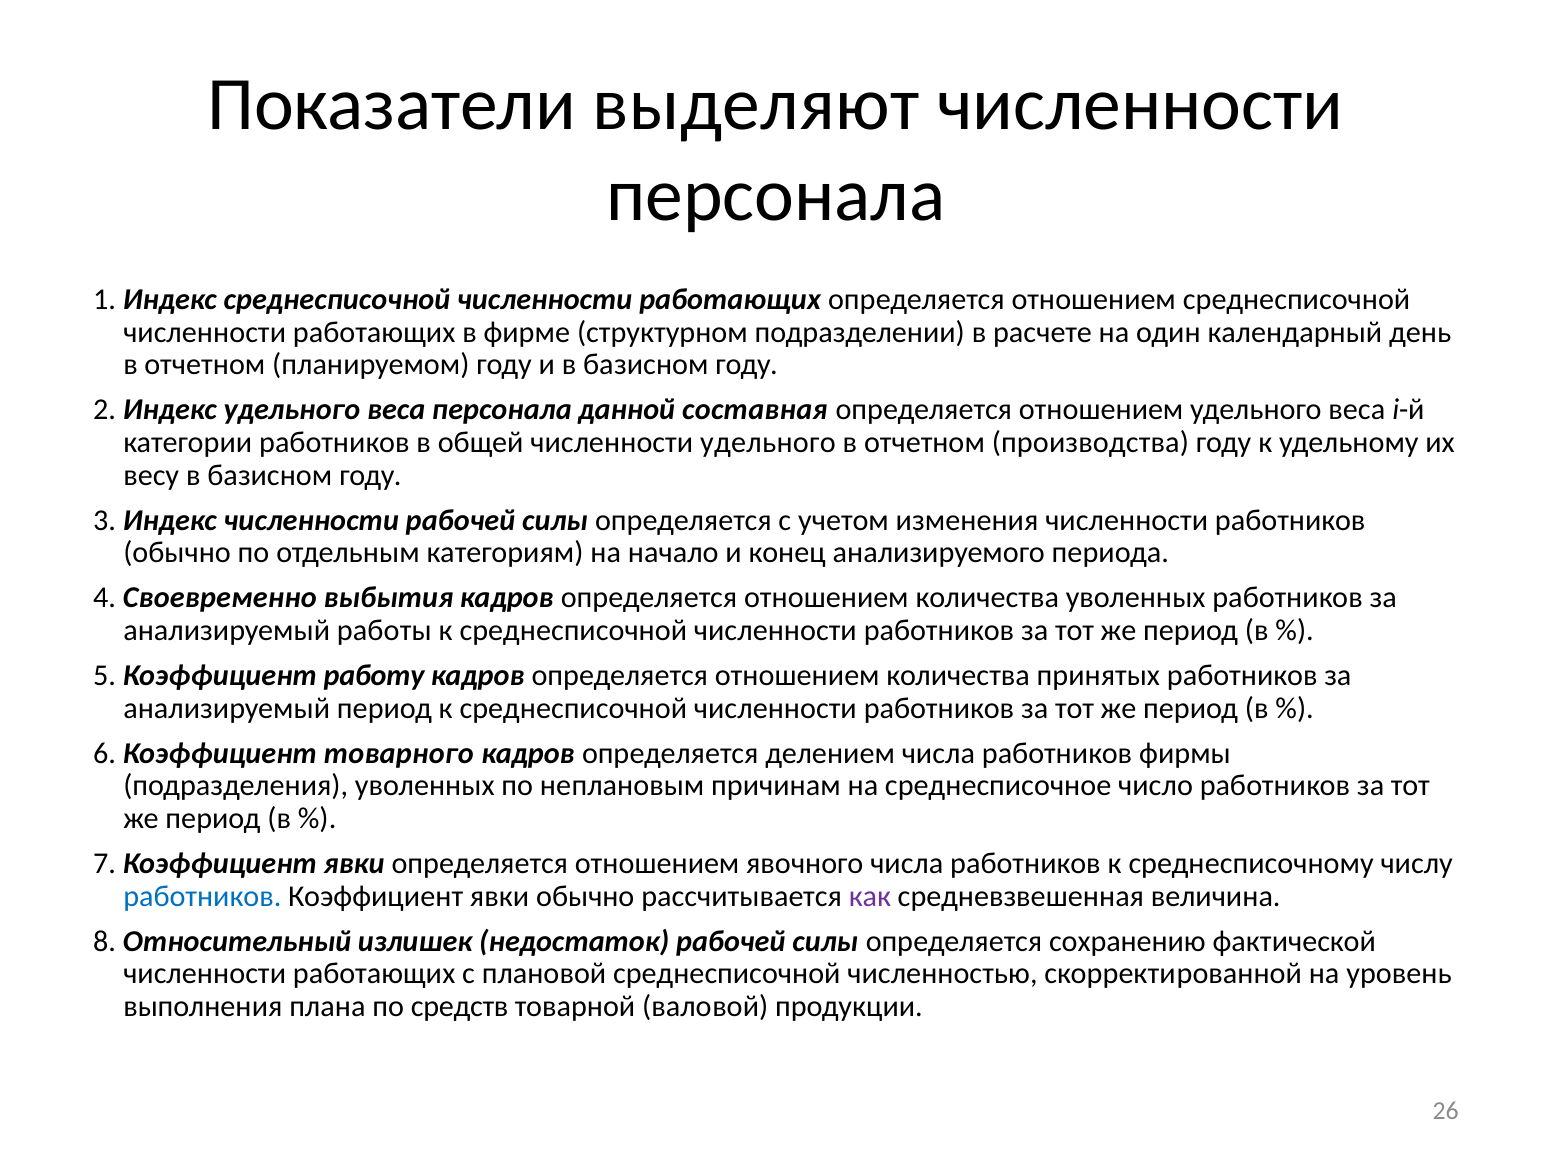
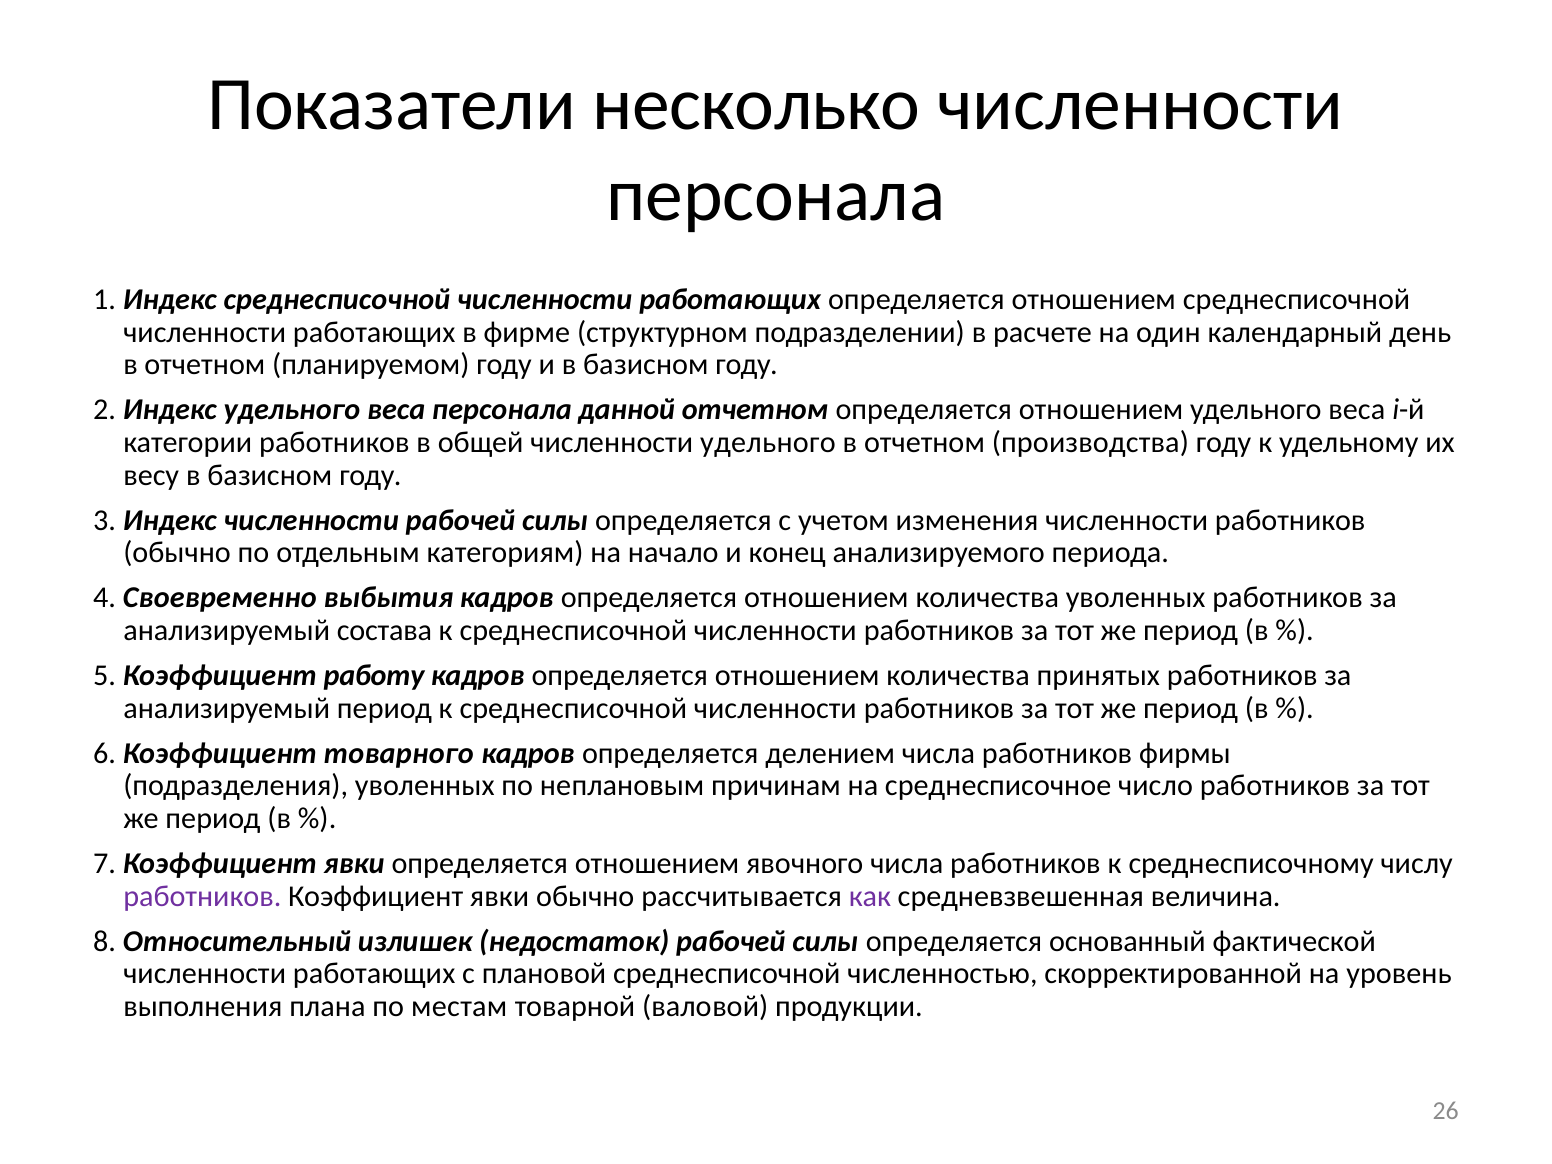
выделяют: выделяют -> несколько (757, 105)
данной составная: составная -> отчетном (755, 410)
работы: работы -> состава (384, 630)
работников colour: blue -> purple (202, 896)
сохранению: сохранению -> основанный (1127, 941)
средств: средств -> местам (459, 1006)
